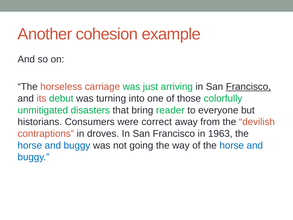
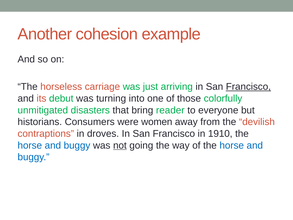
correct: correct -> women (157, 122)
1963: 1963 -> 1910 (220, 134)
not underline: none -> present (120, 145)
